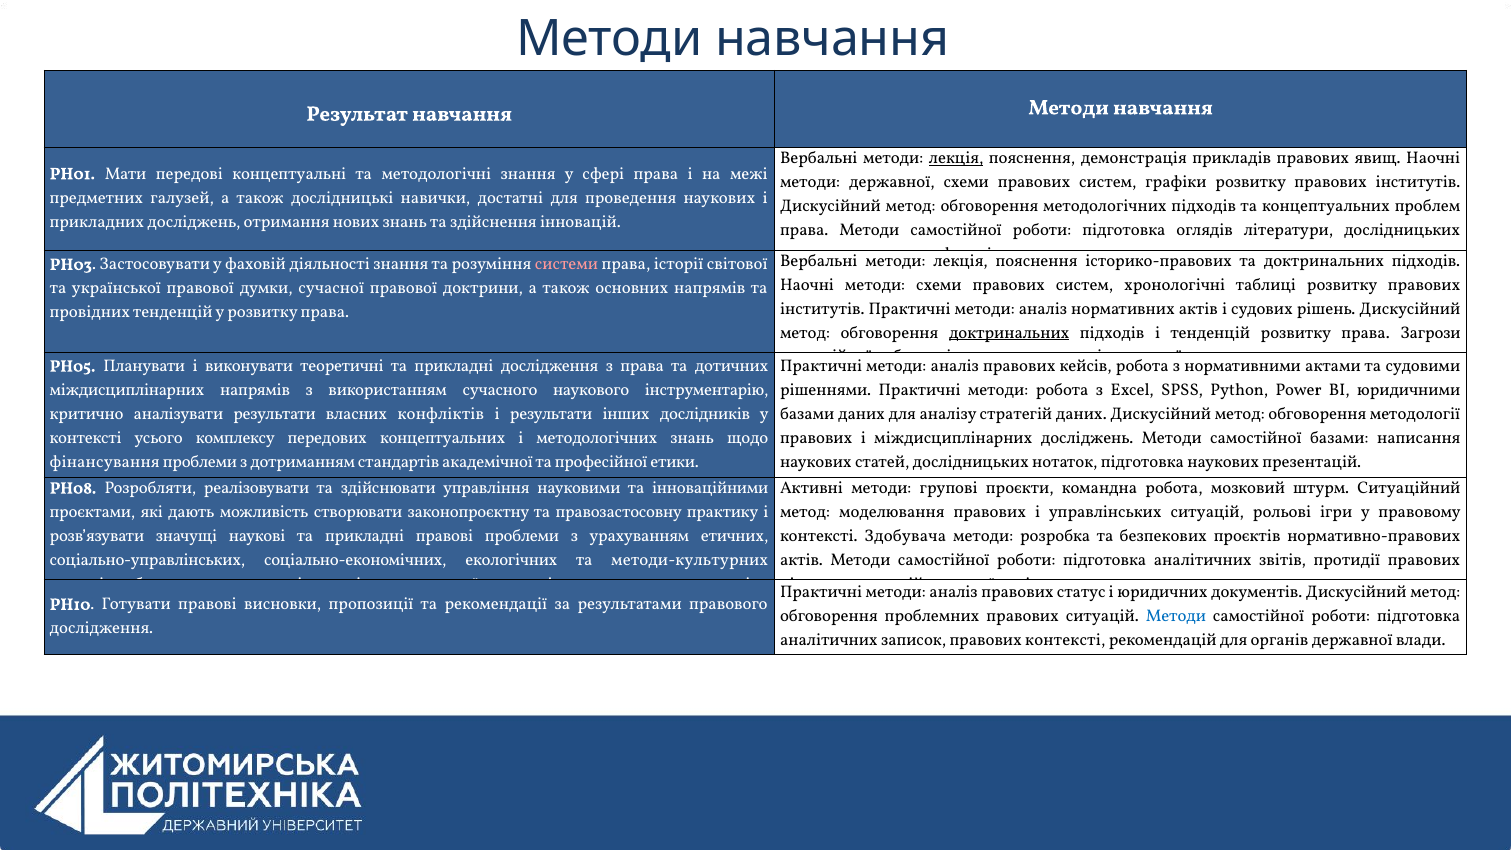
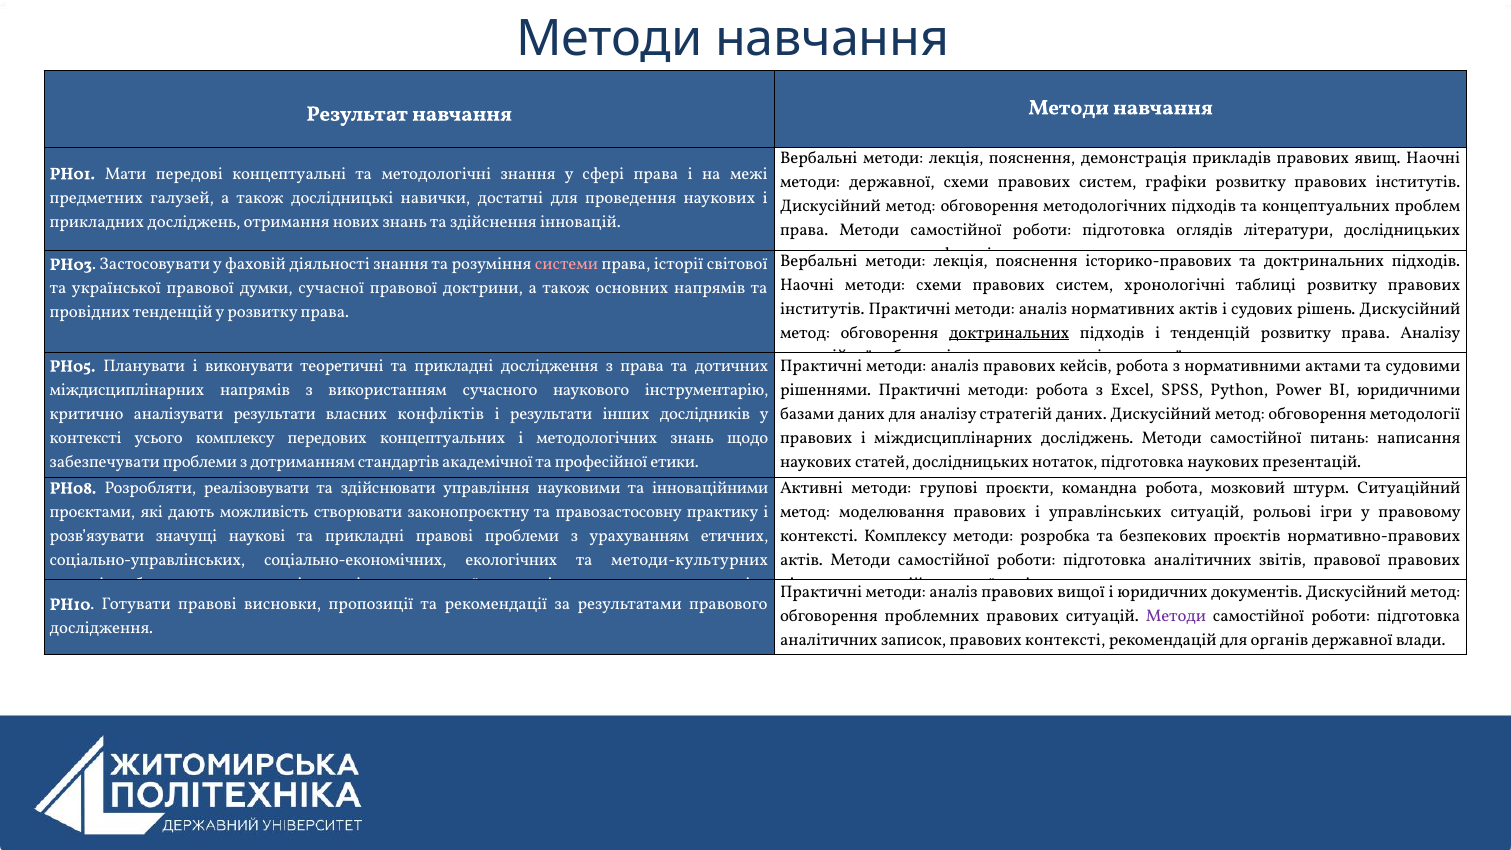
лекція underline: present -> none (956, 158)
права Загрози: Загрози -> Аналізу (1430, 332)
самостійної базами: базами -> питань (1339, 438)
фінансування: фінансування -> забезпечувати (105, 462)
контексті Здобувача: Здобувача -> Комплексу (905, 536)
звітів протидії: протидії -> правової (1347, 560)
статус: статус -> вищої (1081, 592)
Методи colour: blue -> purple (1176, 616)
